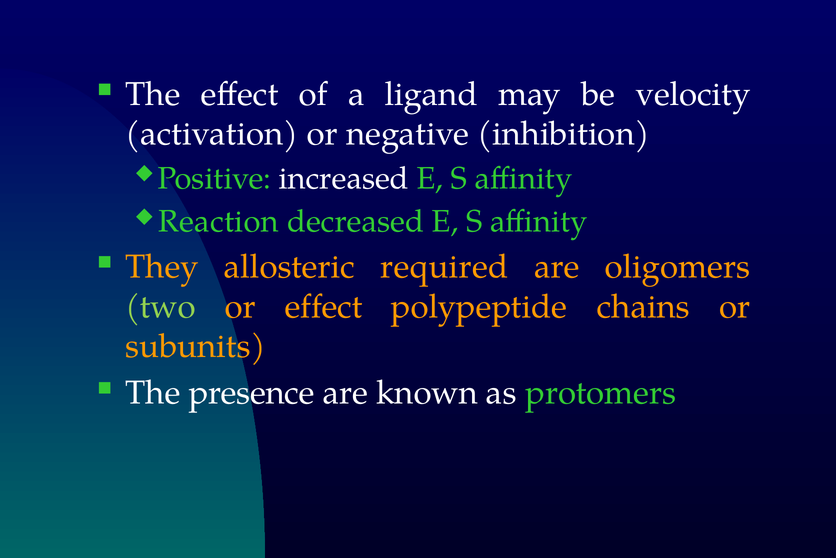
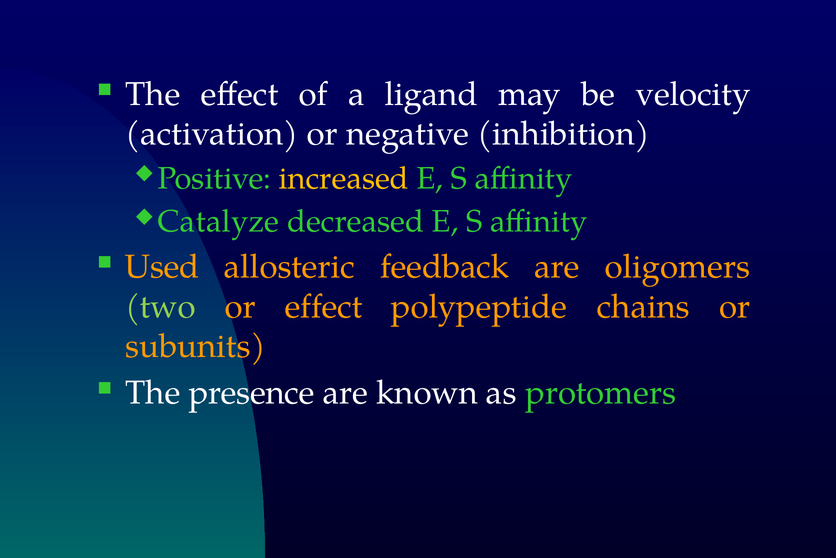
increased colour: white -> yellow (344, 178)
Reaction: Reaction -> Catalyze (218, 221)
They: They -> Used (162, 267)
required: required -> feedback (445, 267)
